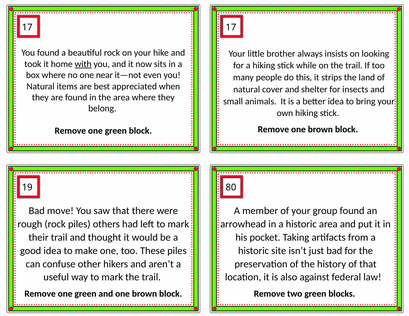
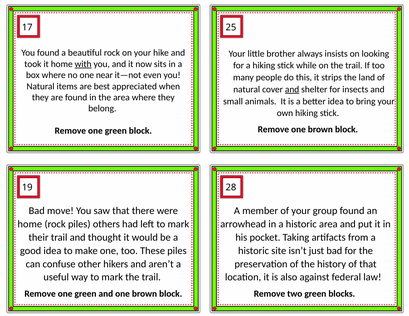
17 17: 17 -> 25 (231, 27)
and underline: none -> present (292, 89)
80: 80 -> 28 (231, 187)
rough: rough -> home (30, 224)
